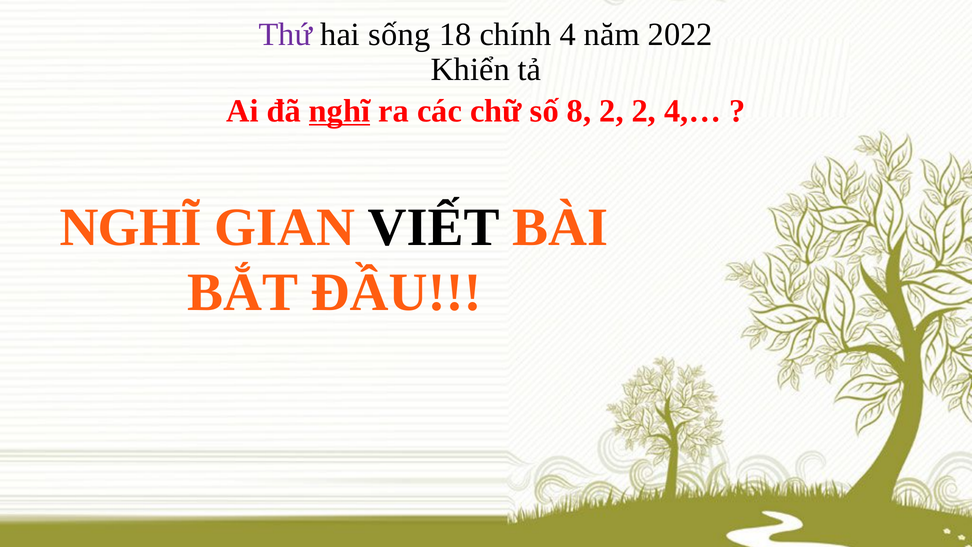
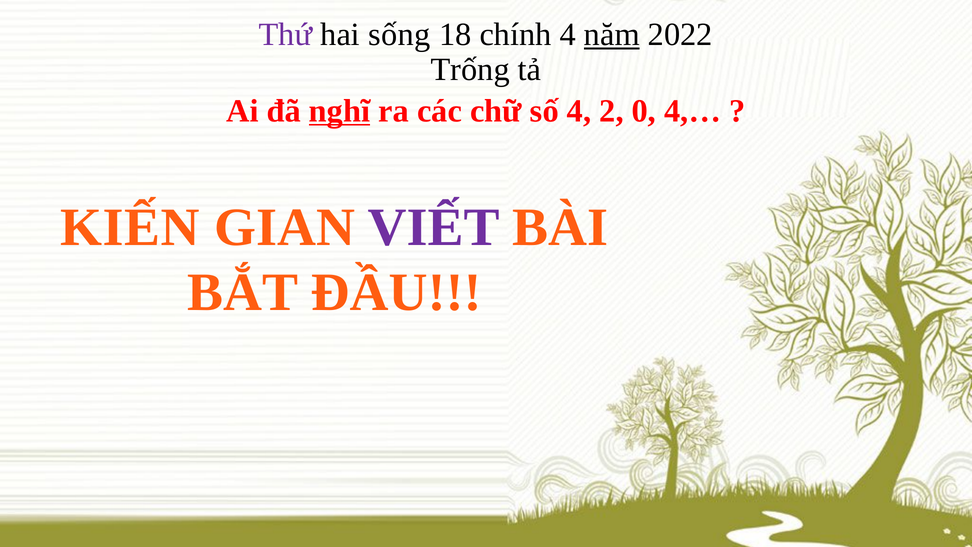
năm underline: none -> present (612, 35)
Khiển: Khiển -> Trống (470, 70)
số 8: 8 -> 4 (579, 111)
2 2: 2 -> 0 (644, 111)
NGHĨ: NGHĨ -> KIẾN (130, 227)
VIẾT colour: black -> purple (434, 227)
